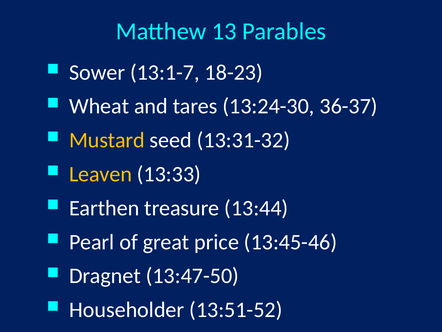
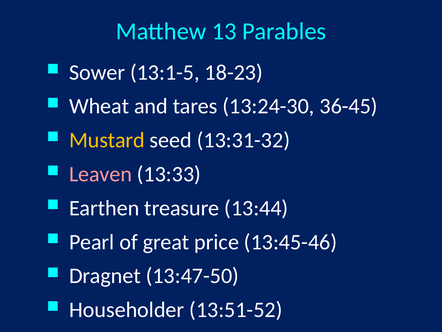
13:1-7: 13:1-7 -> 13:1-5 (165, 72)
36-37: 36-37 -> 36-45 (349, 106)
Leaven colour: yellow -> pink (101, 174)
